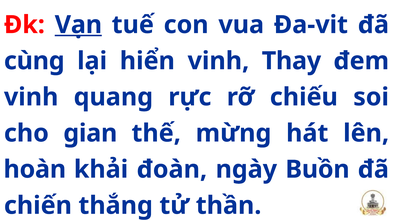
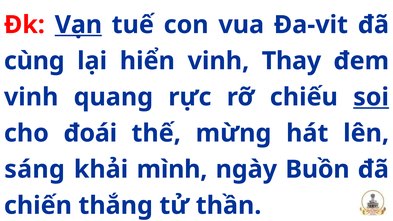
soi underline: none -> present (371, 97)
gian: gian -> đoái (90, 133)
hoàn: hoàn -> sáng (35, 169)
đoàn: đoàn -> mình (172, 169)
